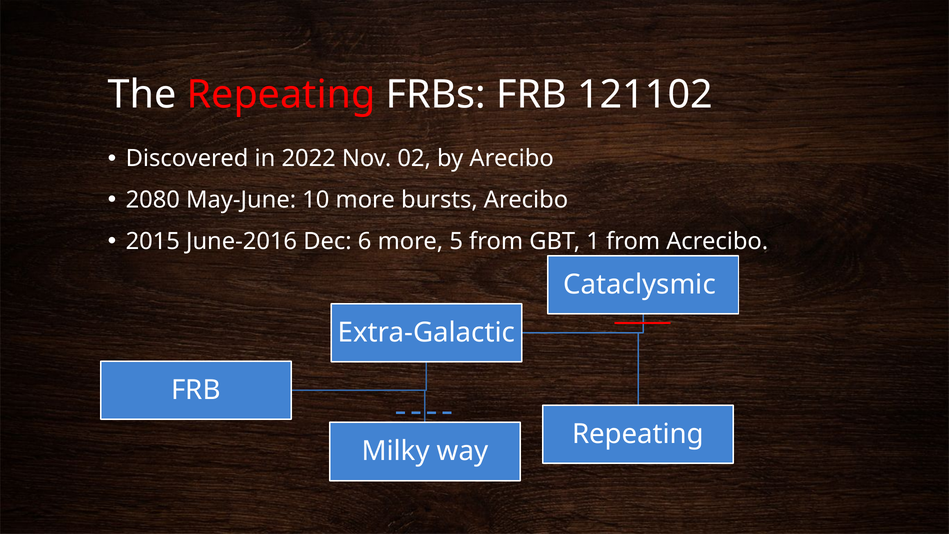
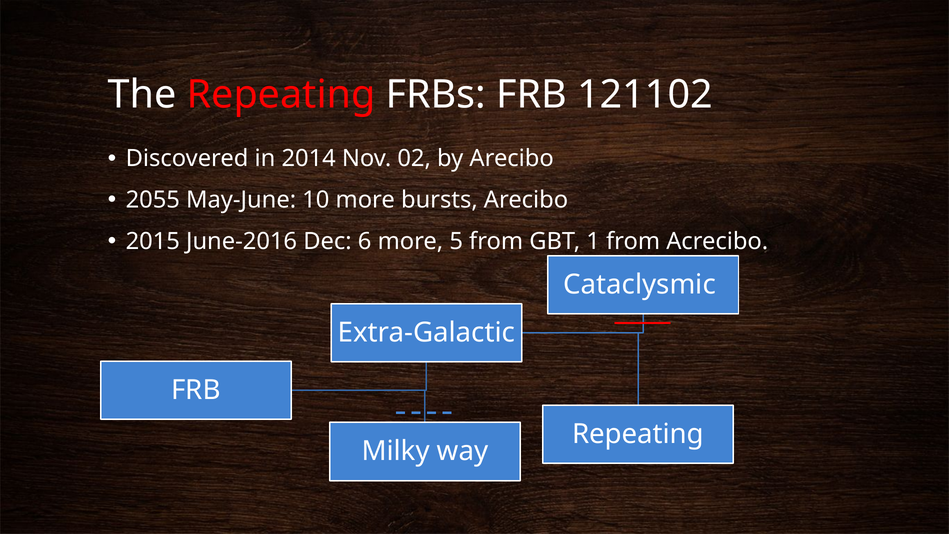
2022: 2022 -> 2014 (309, 159)
2080: 2080 -> 2055 (153, 200)
